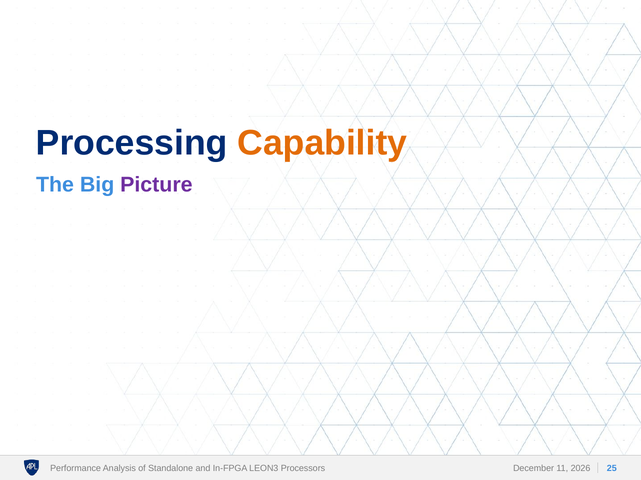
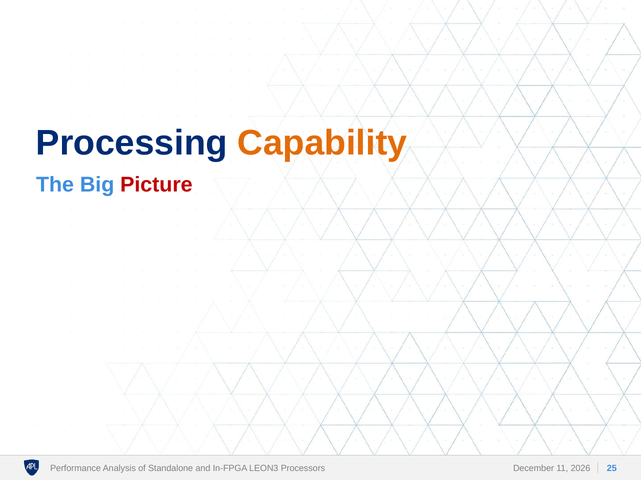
Picture colour: purple -> red (156, 185)
